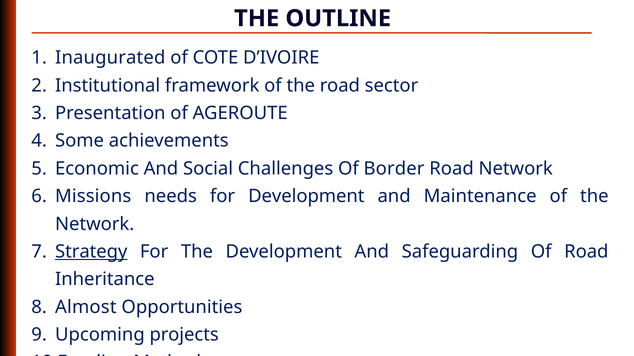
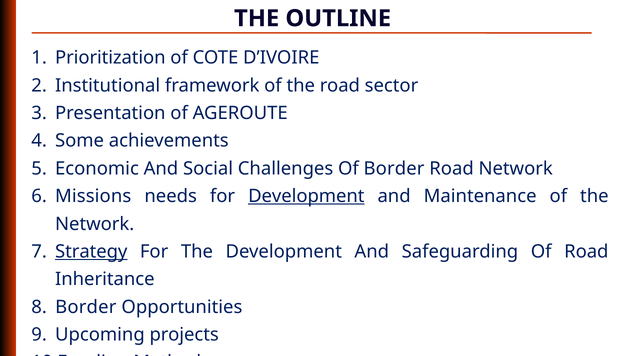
Inaugurated: Inaugurated -> Prioritization (110, 58)
Development underline: none -> present (306, 197)
Almost: Almost -> Border (86, 308)
